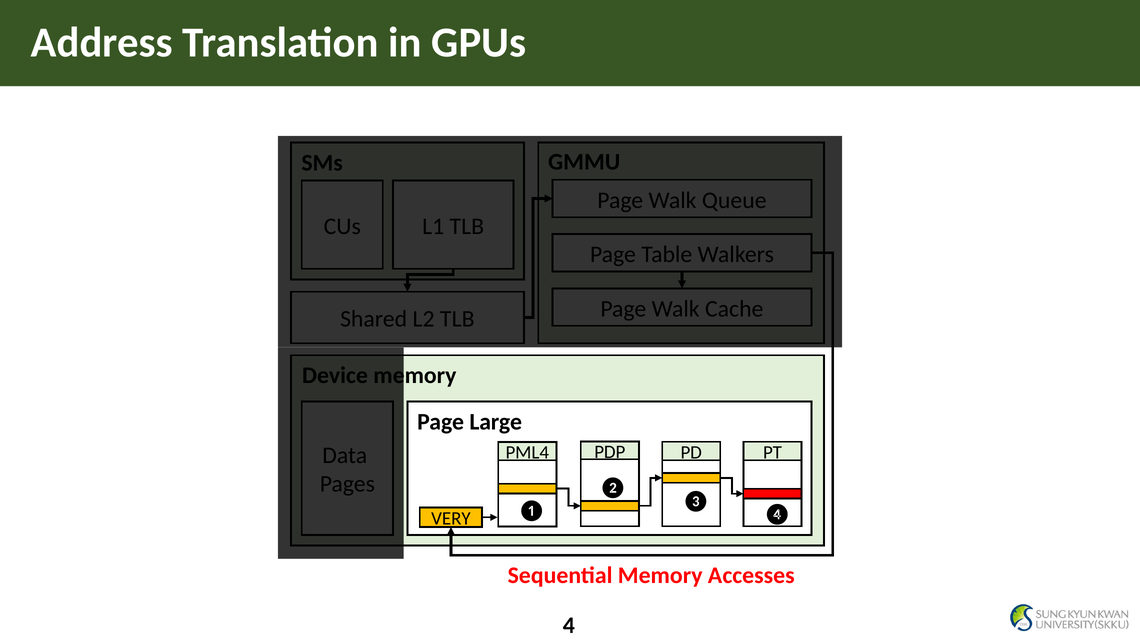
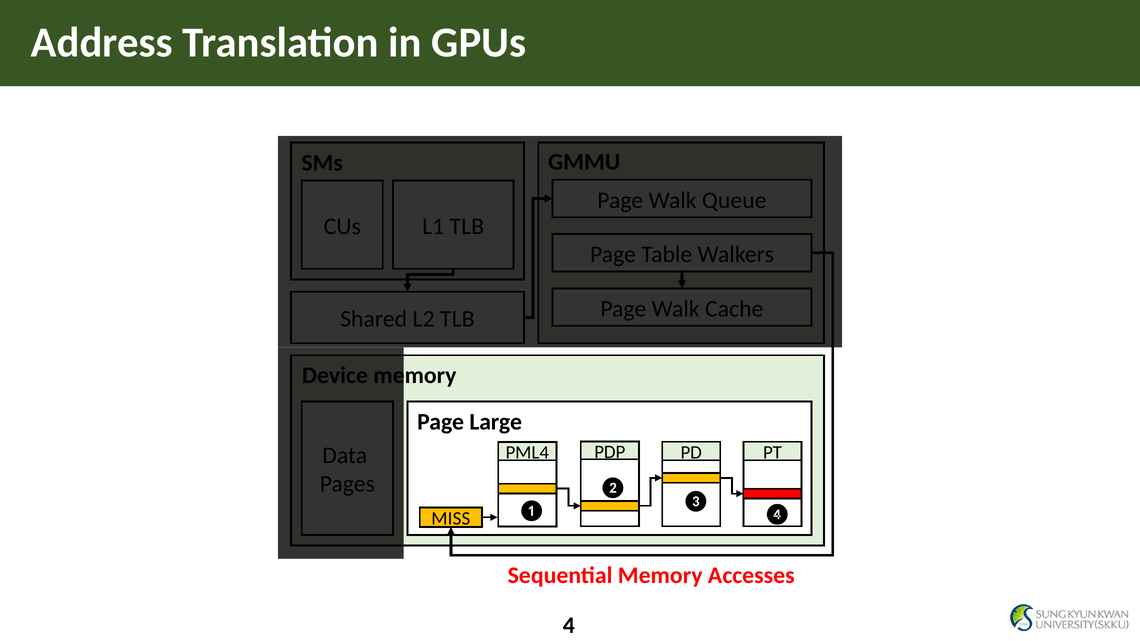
VERY: VERY -> MISS (451, 519)
